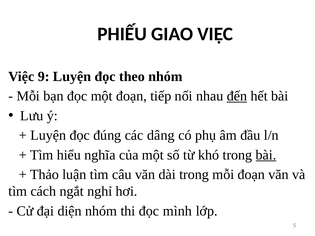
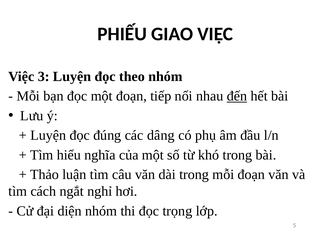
9: 9 -> 3 (44, 77)
bài underline: present -> none (266, 155)
mình: mình -> trọng (177, 211)
